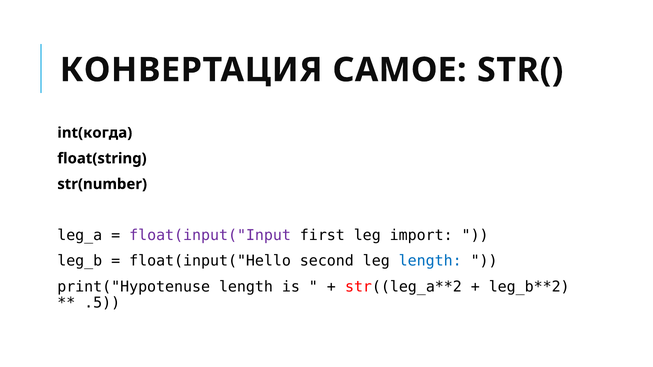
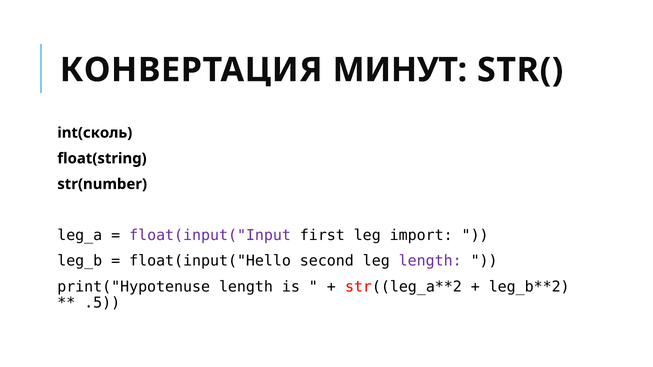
САМОЕ: САМОЕ -> МИНУТ (400, 70)
int(когда: int(когда -> int(сколь (95, 133)
length colour: blue -> purple (430, 261)
